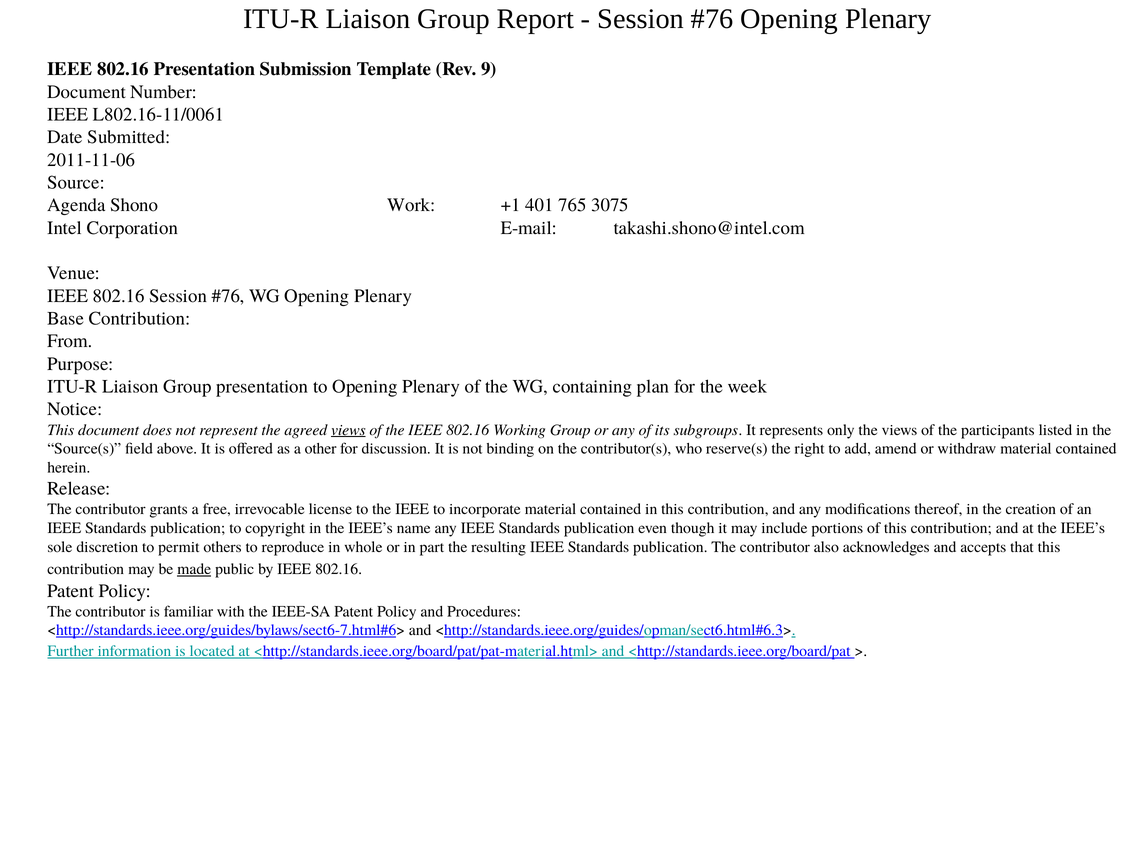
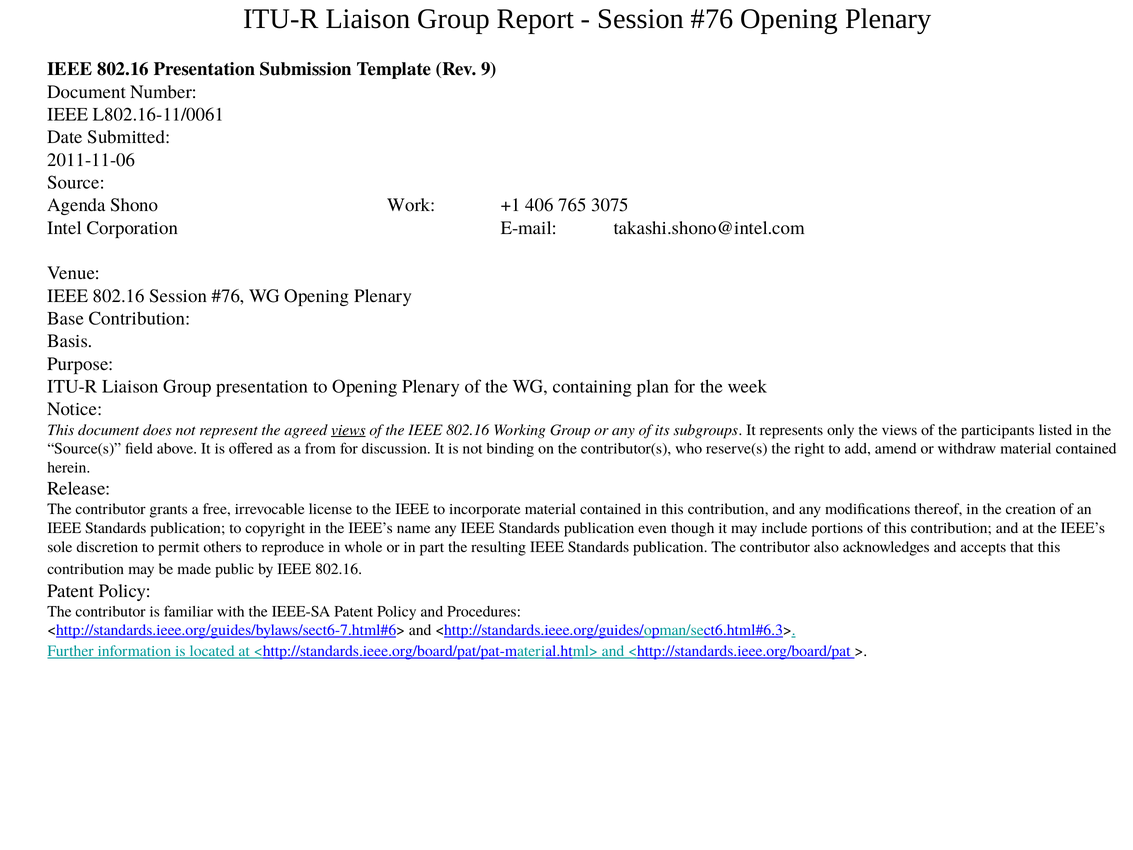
401: 401 -> 406 (539, 205)
From: From -> Basis (70, 341)
other: other -> from (320, 449)
made underline: present -> none (194, 569)
